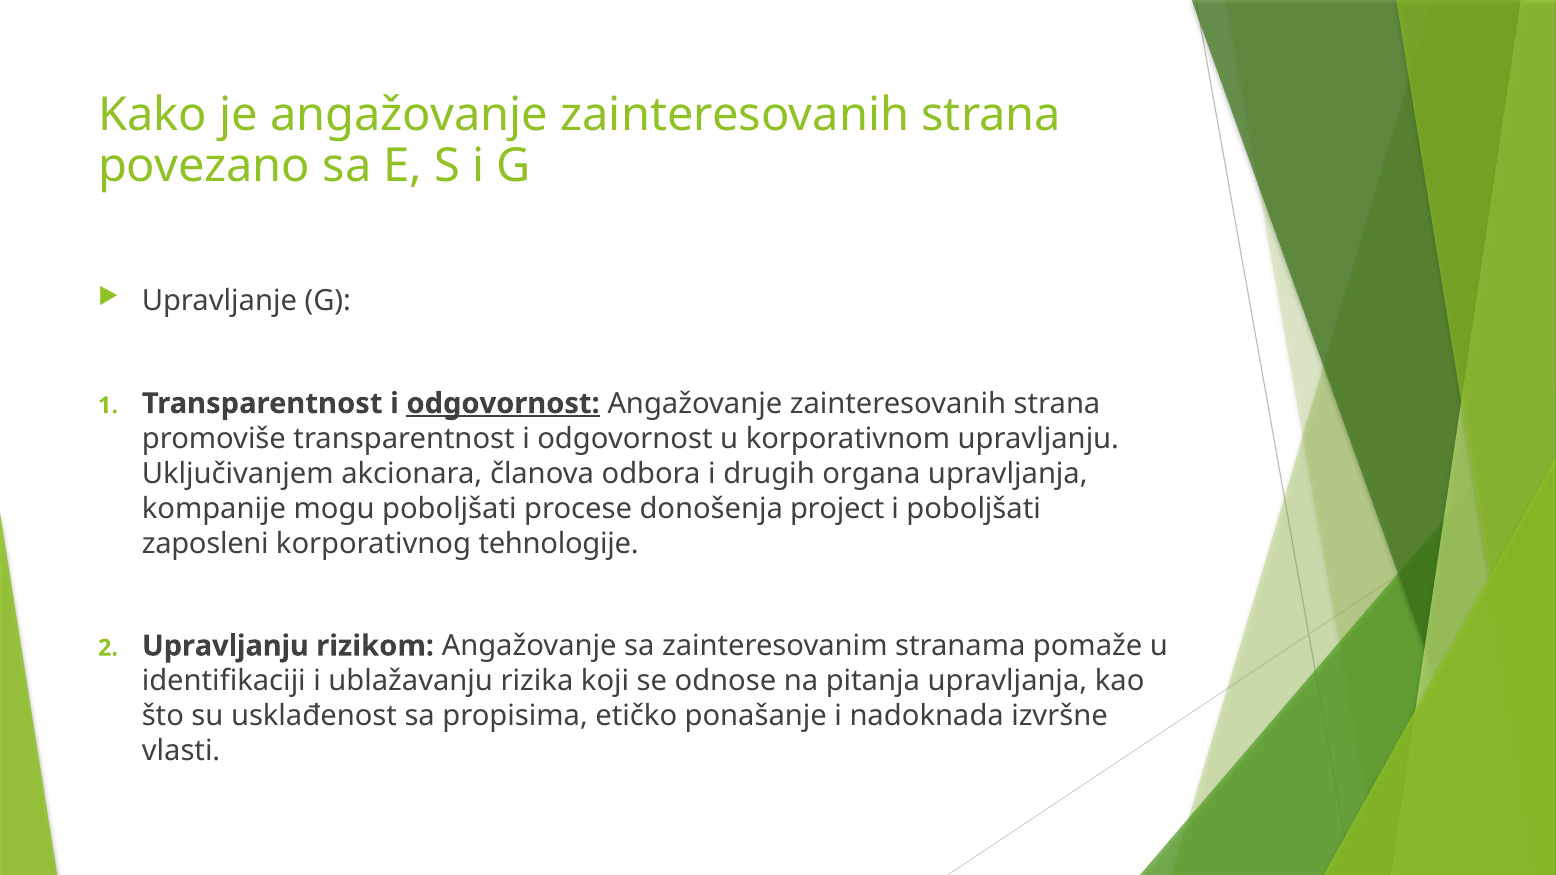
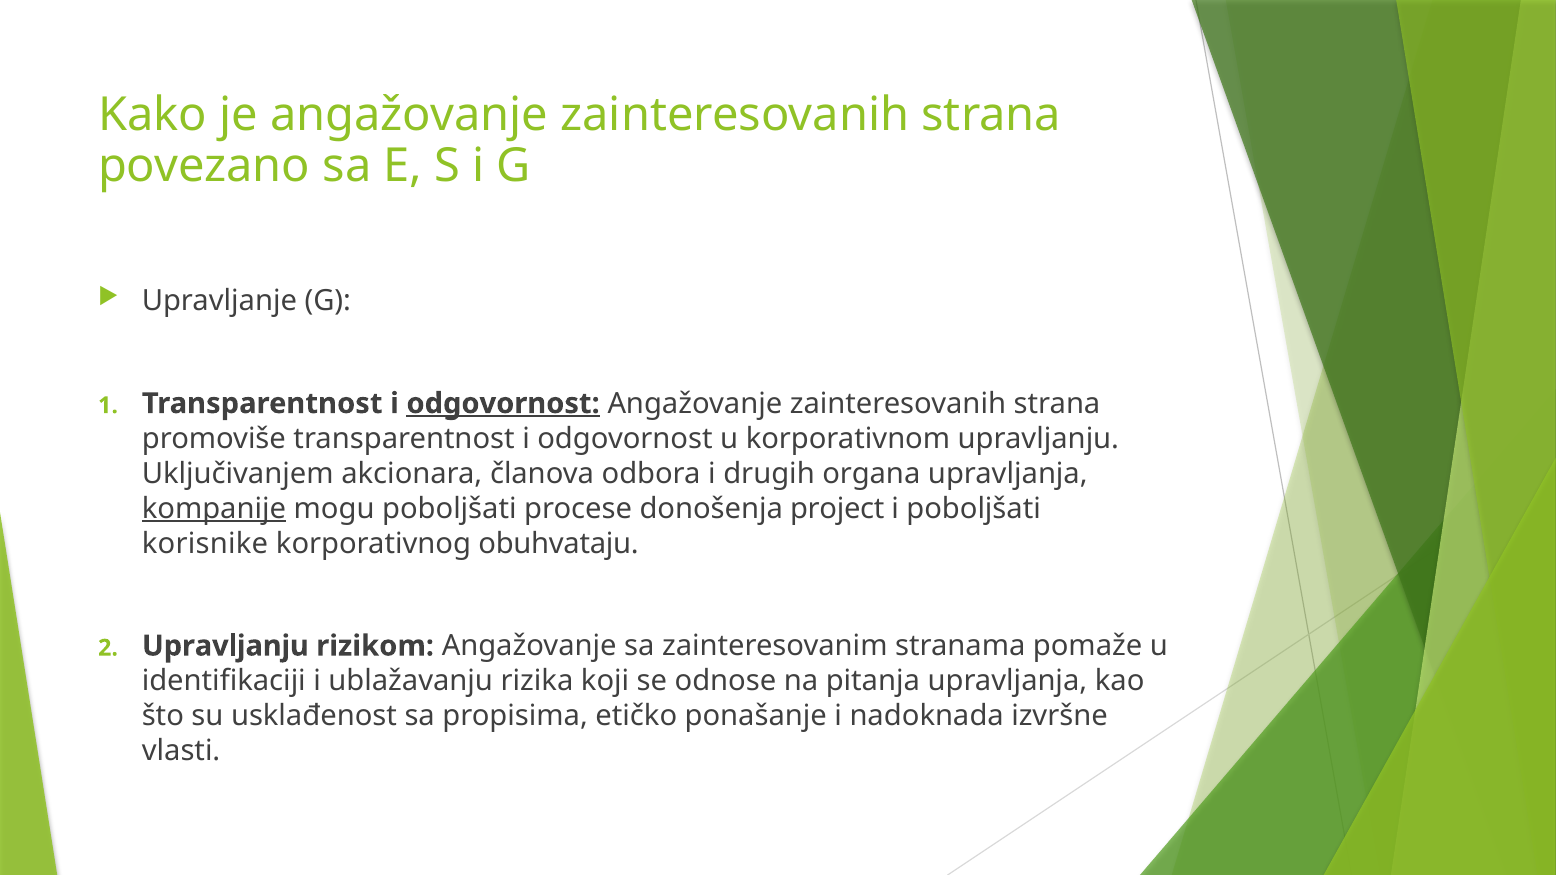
kompanije underline: none -> present (214, 509)
zaposleni: zaposleni -> korisnike (205, 544)
tehnologije: tehnologije -> obuhvataju (559, 544)
